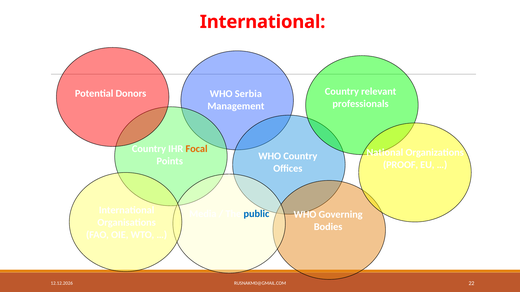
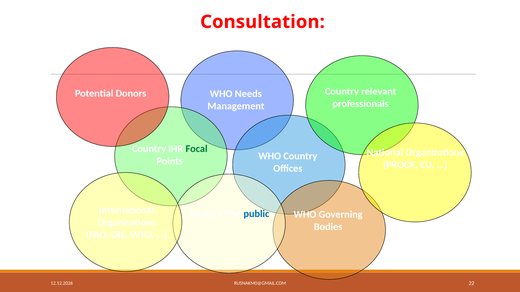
International: International -> Consultation (262, 22)
Serbia: Serbia -> Needs (248, 94)
Focal colour: orange -> green (197, 149)
